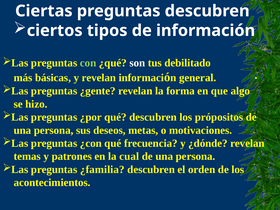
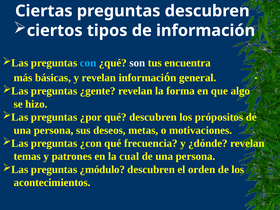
con colour: light green -> light blue (88, 63)
debilitado: debilitado -> encuentra (188, 63)
¿familia: ¿familia -> ¿módulo (102, 169)
